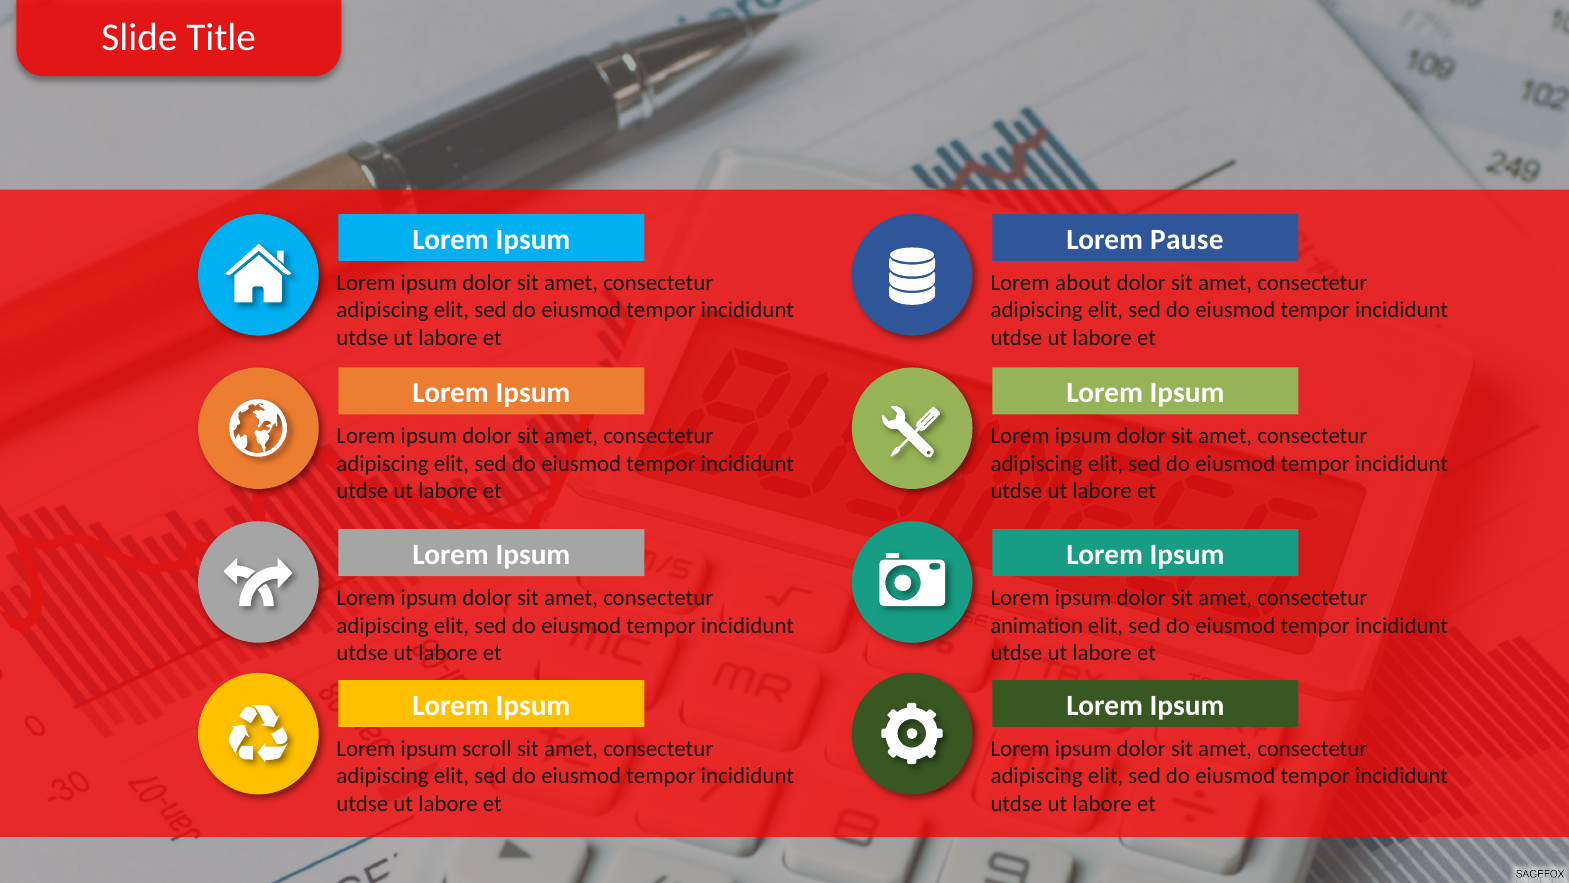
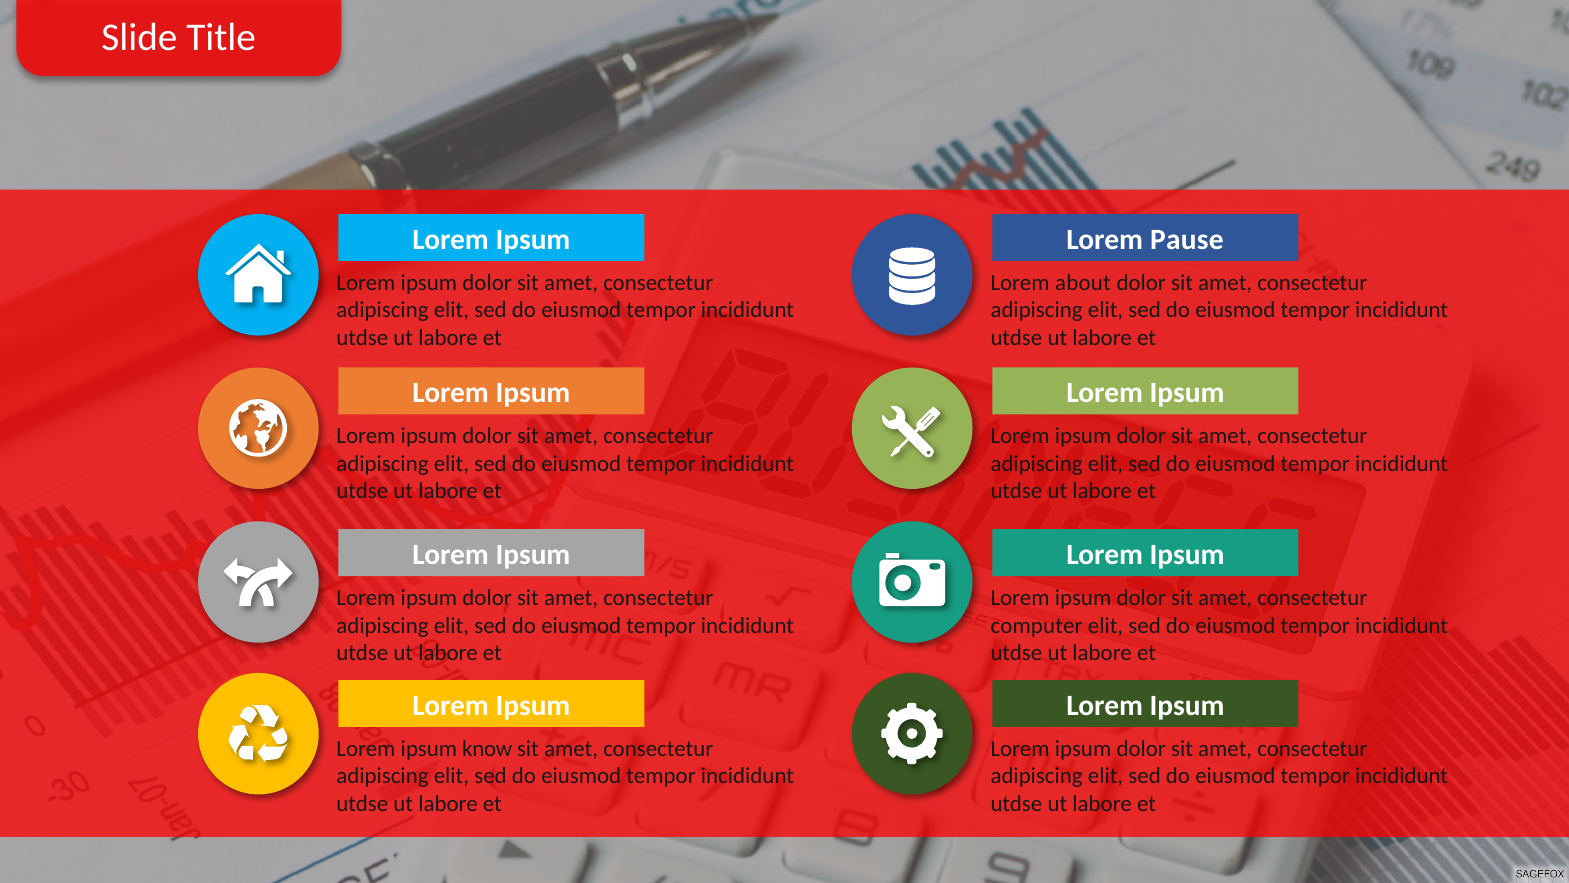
animation: animation -> computer (1037, 625)
scroll: scroll -> know (487, 748)
